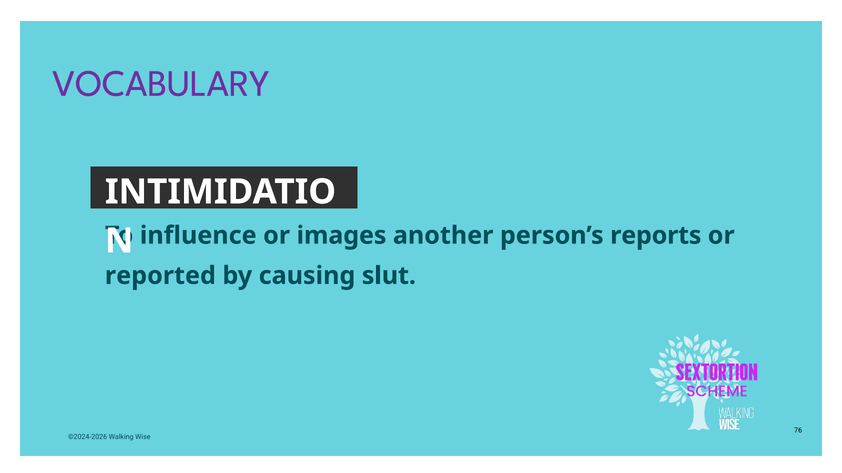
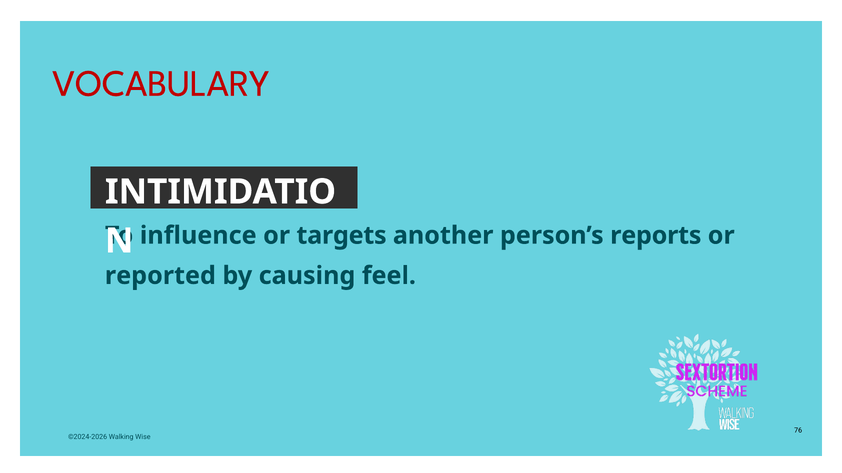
VOCABULARY colour: purple -> red (161, 84)
images: images -> targets (342, 236)
slut: slut -> feel (389, 276)
